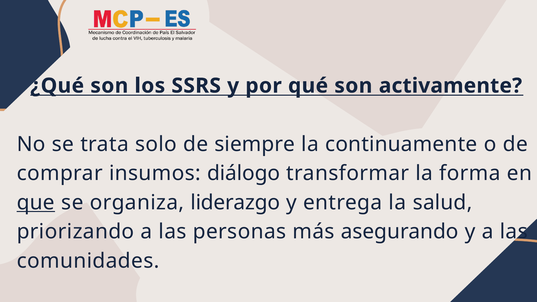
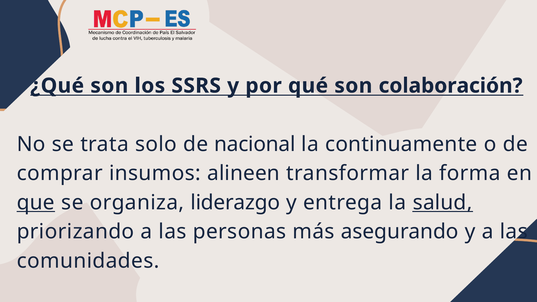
activamente: activamente -> colaboración (451, 86)
siempre: siempre -> nacional (255, 144)
diálogo: diálogo -> alineen (244, 173)
salud underline: none -> present (443, 203)
